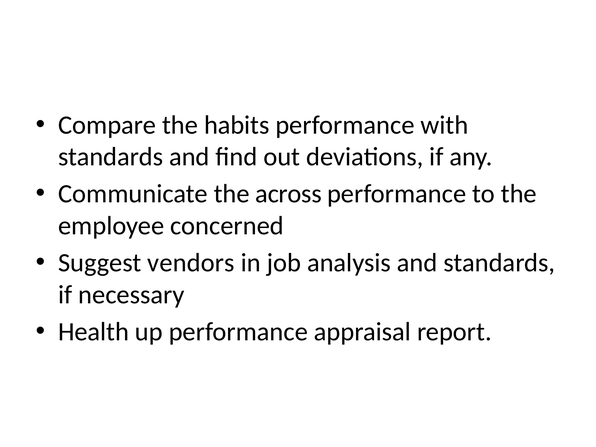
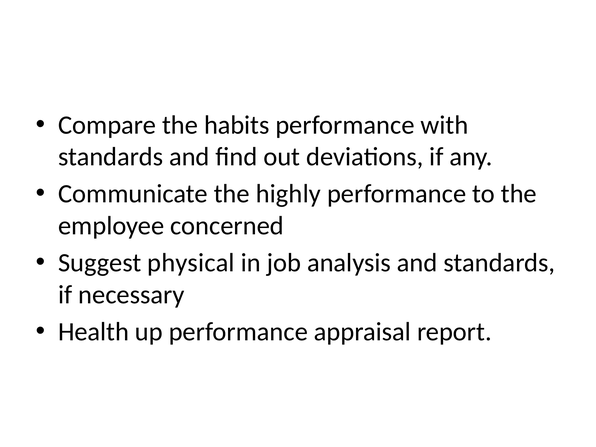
across: across -> highly (288, 194)
vendors: vendors -> physical (191, 263)
